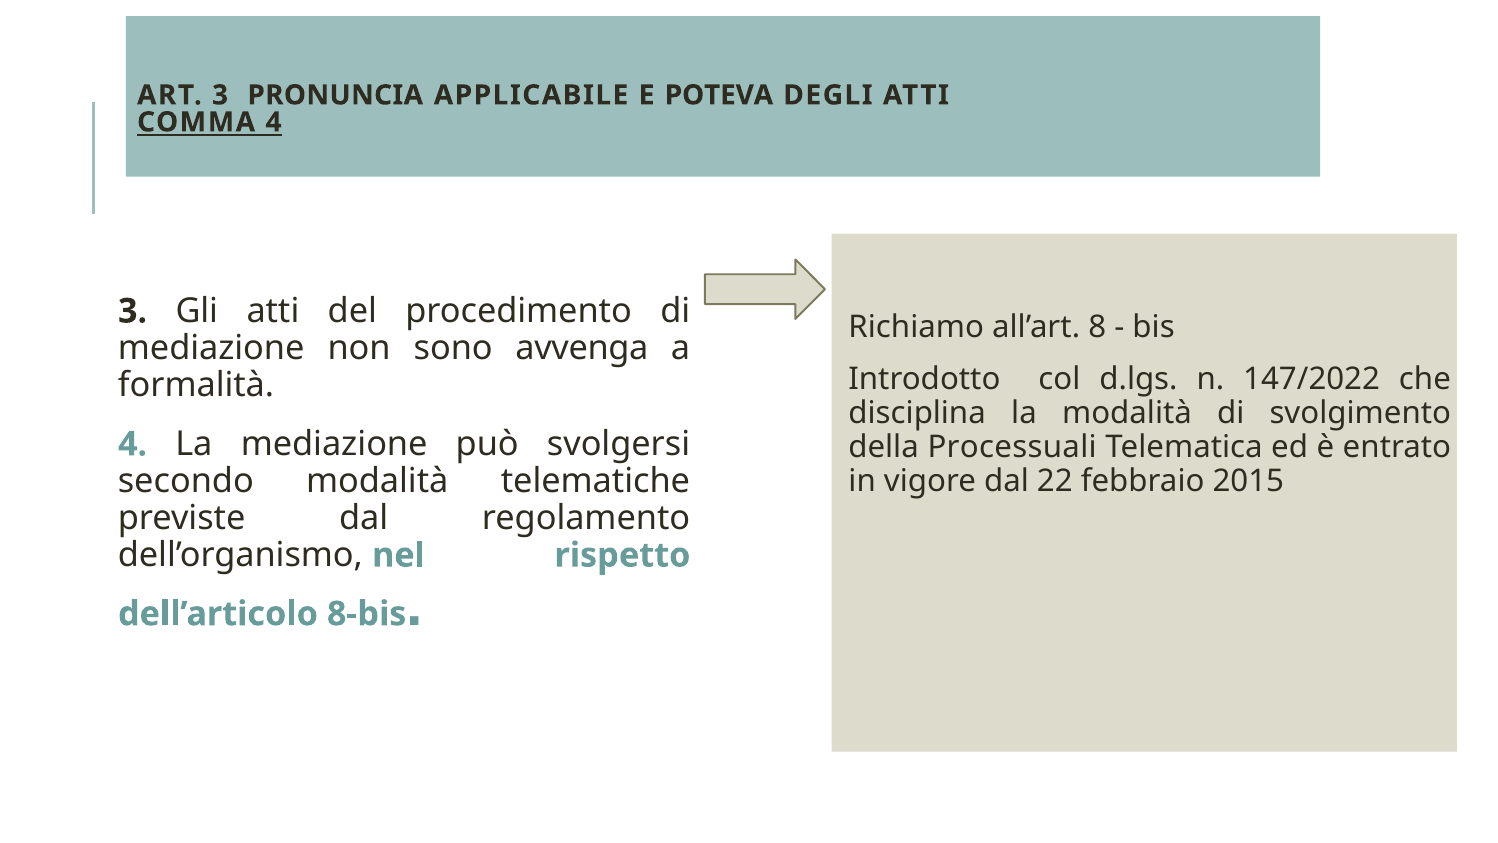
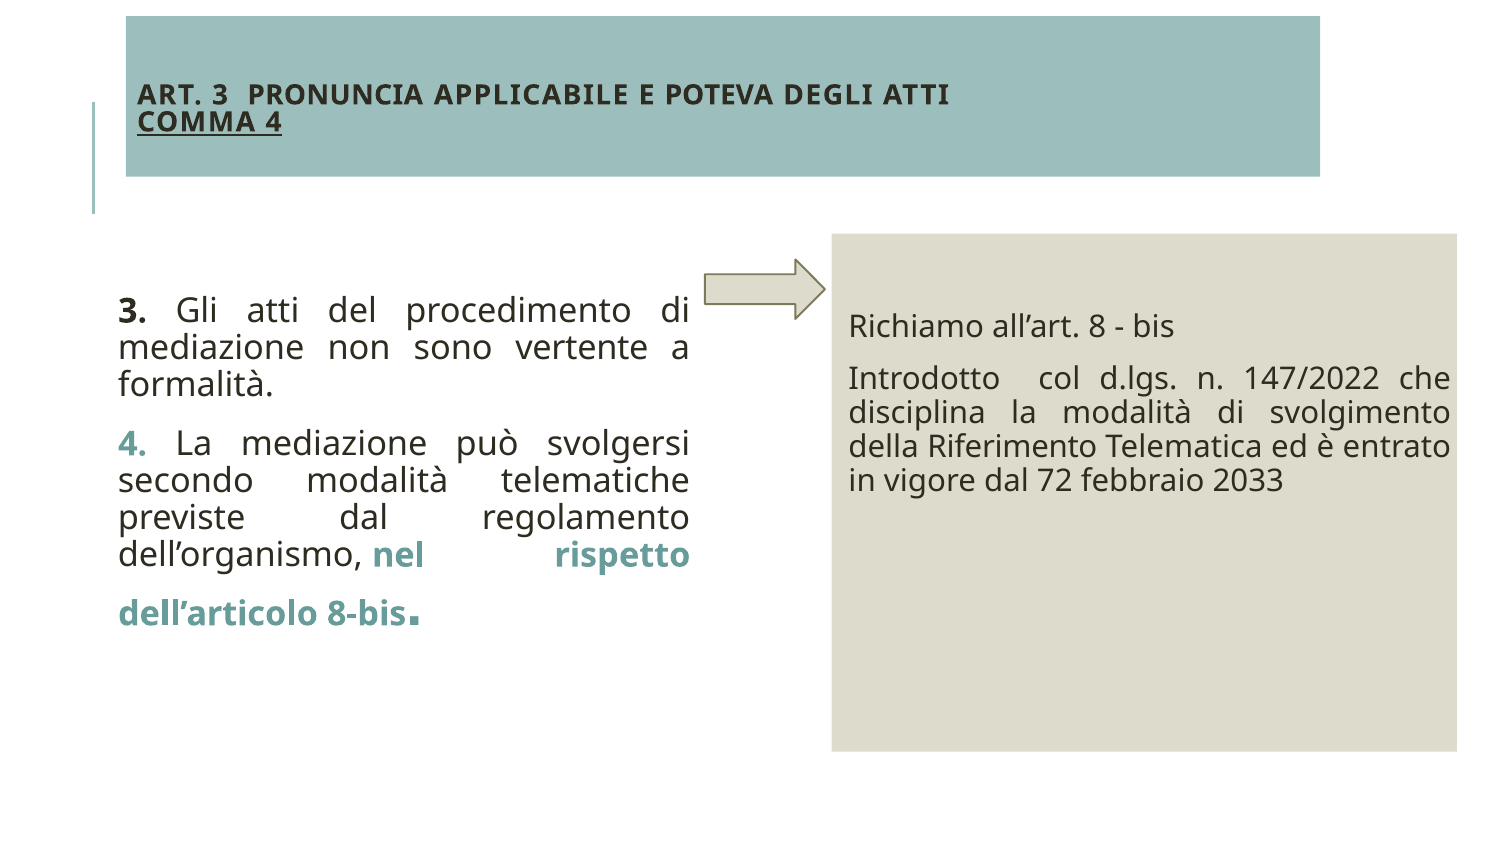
avvenga: avvenga -> vertente (582, 348)
Processuali: Processuali -> Riferimento (1012, 447)
22: 22 -> 72 (1055, 481)
2015: 2015 -> 2033 (1248, 481)
